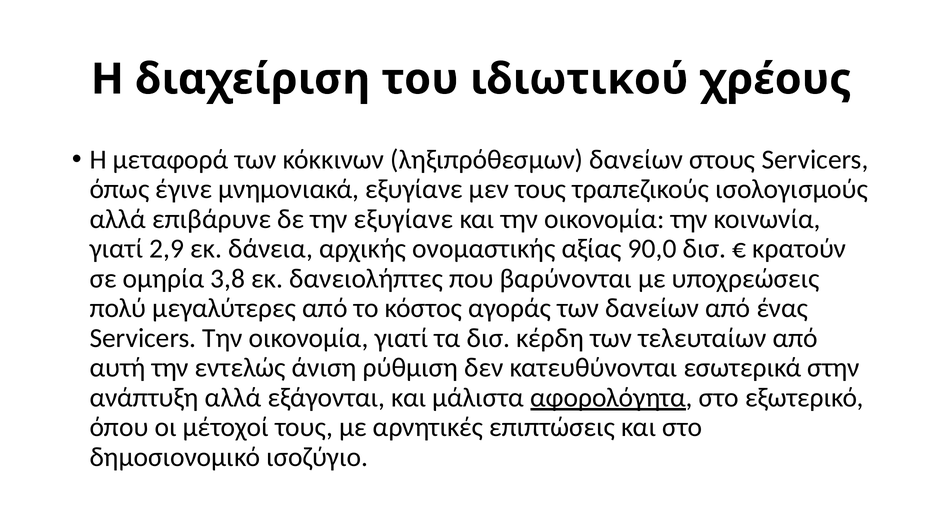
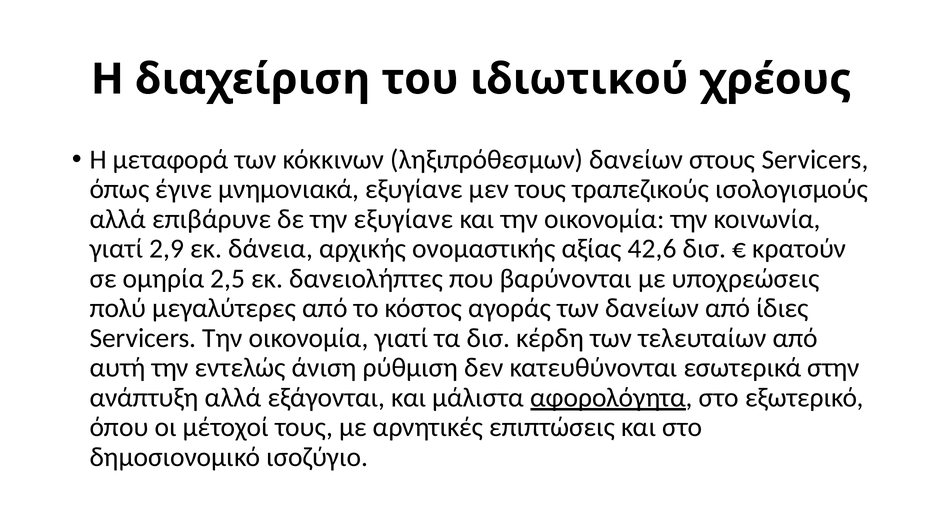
90,0: 90,0 -> 42,6 (652, 249)
3,8: 3,8 -> 2,5 (228, 278)
ένας: ένας -> ίδιες (782, 308)
